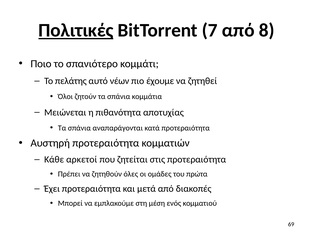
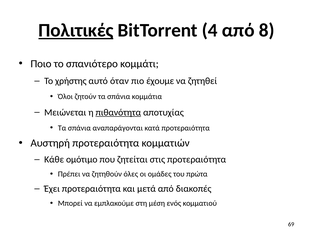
7: 7 -> 4 (210, 30)
πελάτης: πελάτης -> χρήστης (71, 81)
νέων: νέων -> όταν (119, 81)
πιθανότητα underline: none -> present (118, 112)
αρκετοί: αρκετοί -> ομότιμο (82, 159)
